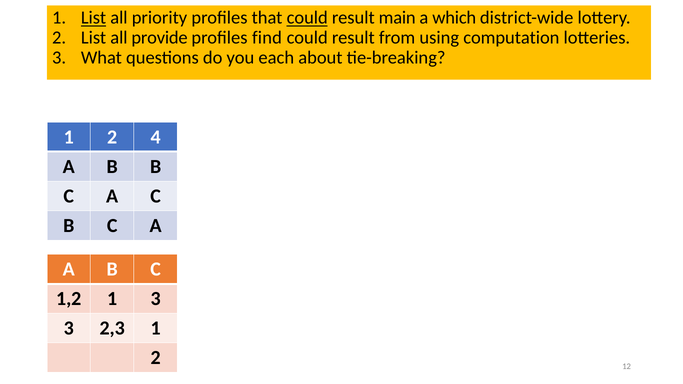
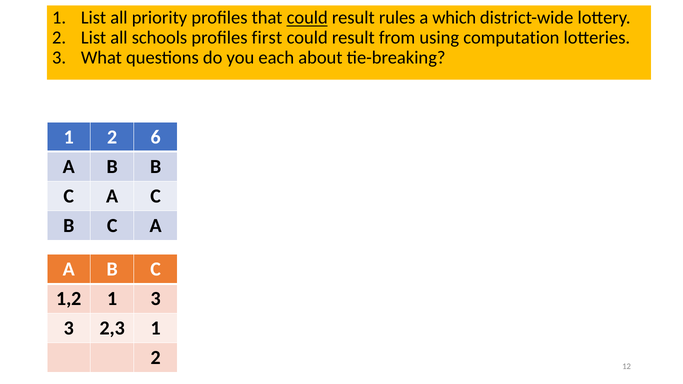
List underline: present -> none (94, 18)
main: main -> rules (397, 18)
provide: provide -> schools (159, 38)
find: find -> first (267, 38)
4: 4 -> 6 (156, 137)
